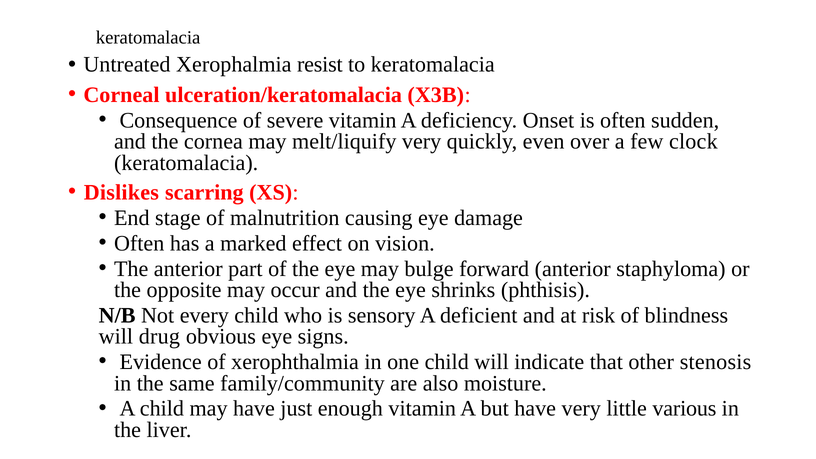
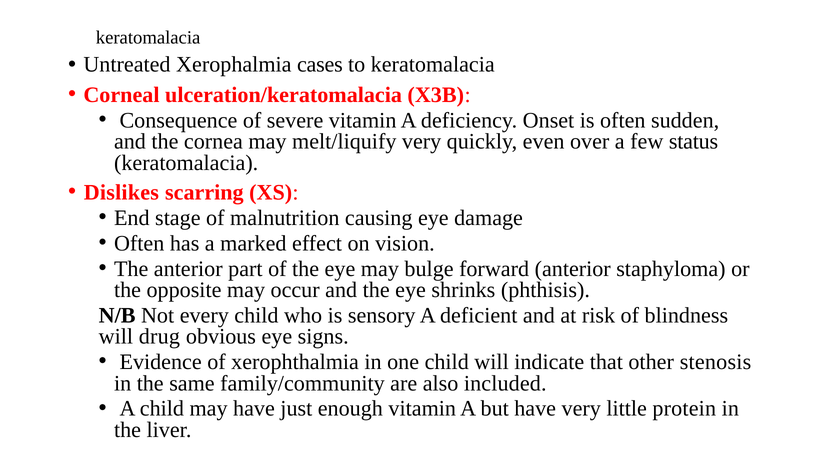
resist: resist -> cases (320, 65)
clock: clock -> status (694, 142)
moisture: moisture -> included (505, 383)
various: various -> protein (684, 409)
